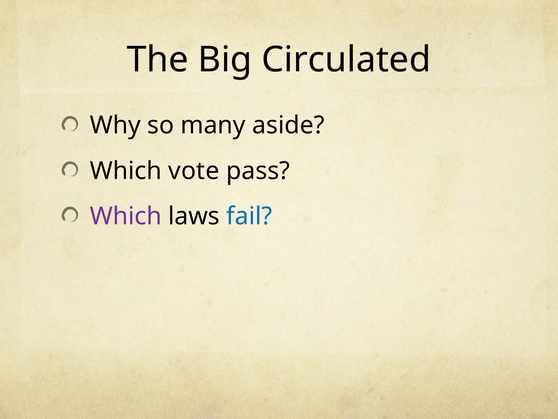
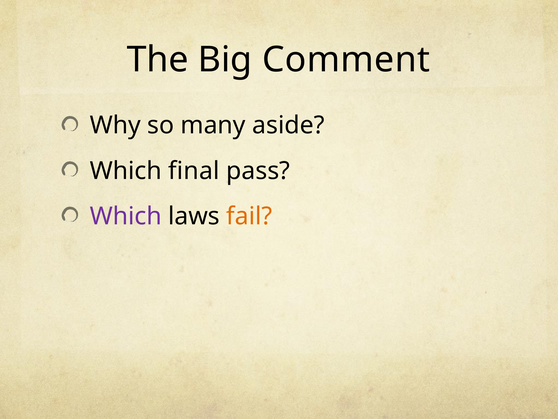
Circulated: Circulated -> Comment (346, 60)
vote: vote -> final (194, 171)
fail colour: blue -> orange (249, 216)
